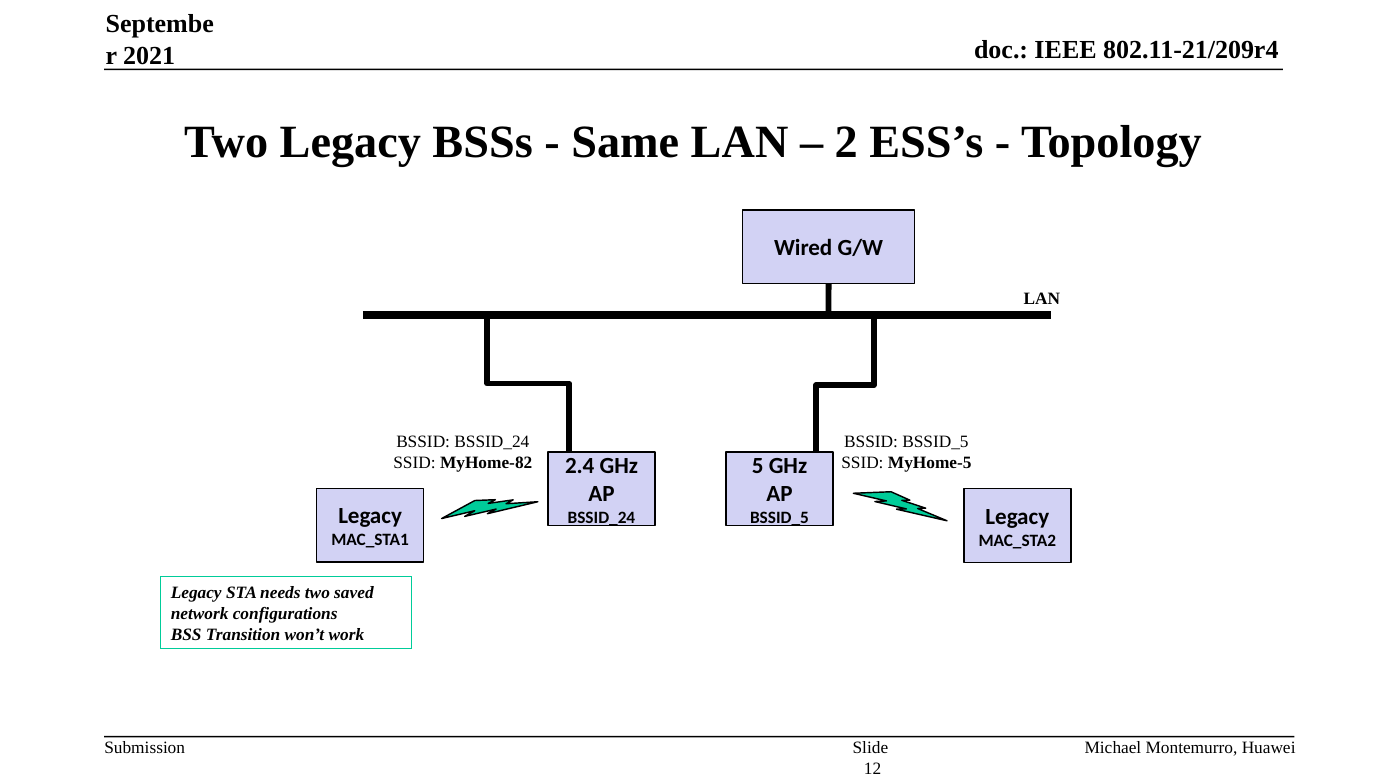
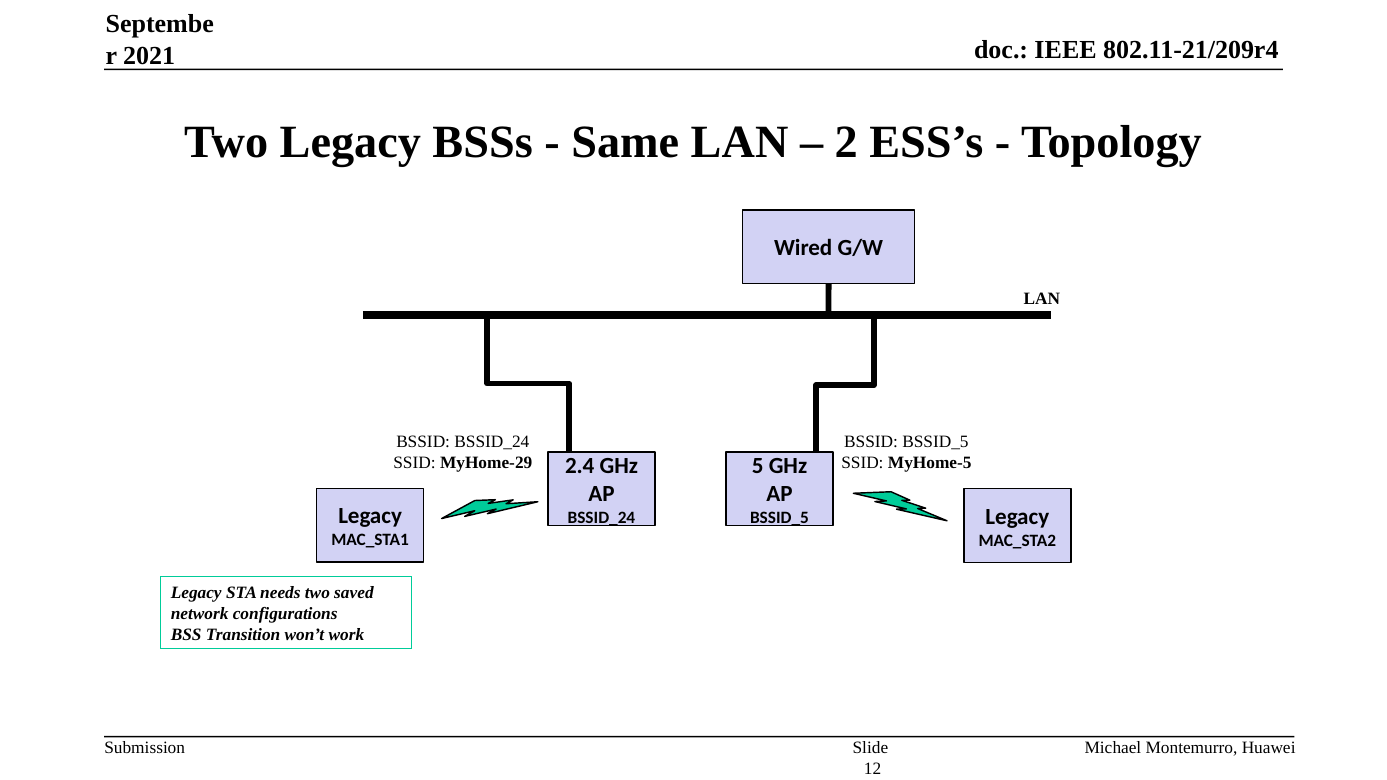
MyHome-82: MyHome-82 -> MyHome-29 (486, 463)
